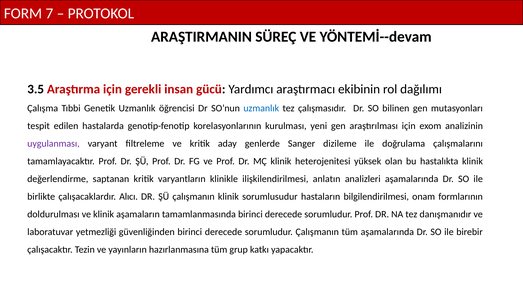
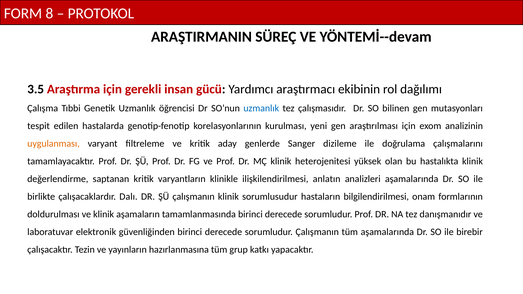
7: 7 -> 8 (49, 13)
uygulanması colour: purple -> orange (53, 144)
Alıcı: Alıcı -> Dalı (128, 197)
yetmezliği: yetmezliği -> elektronik (96, 232)
